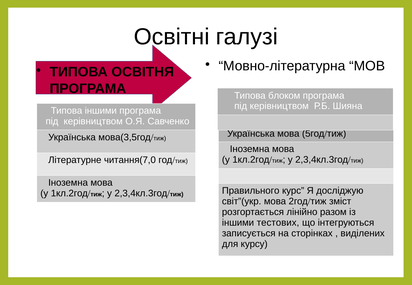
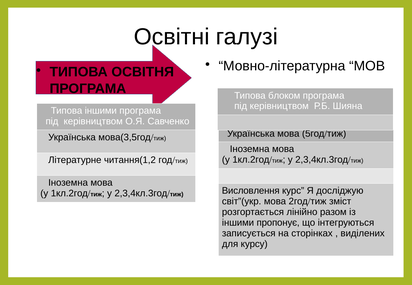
читання(7,0: читання(7,0 -> читання(1,2 (130, 160)
Правильного: Правильного -> Висловлення (251, 191)
тестових: тестових -> пропонує (278, 223)
